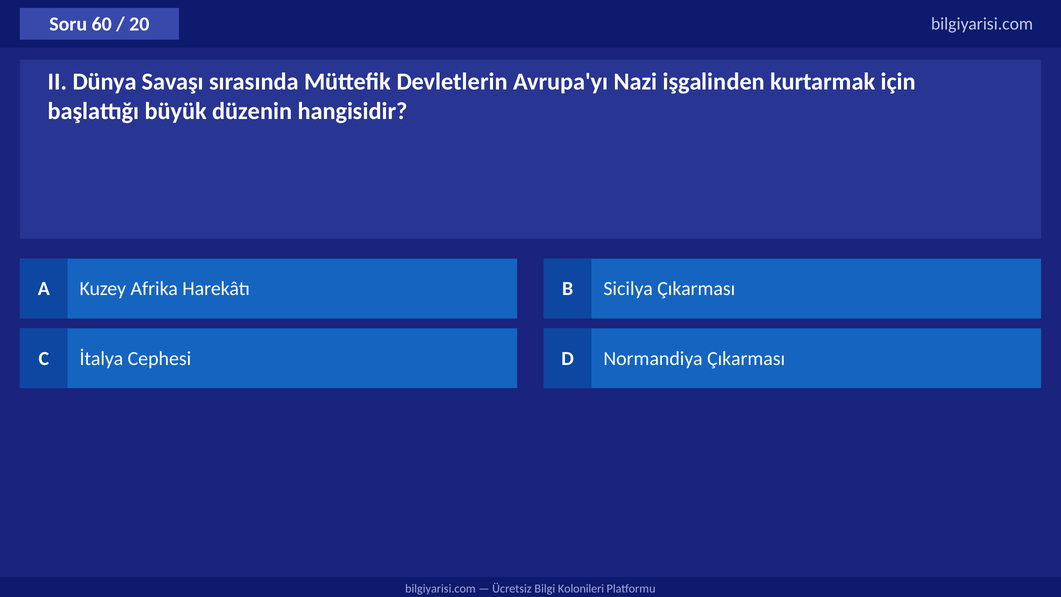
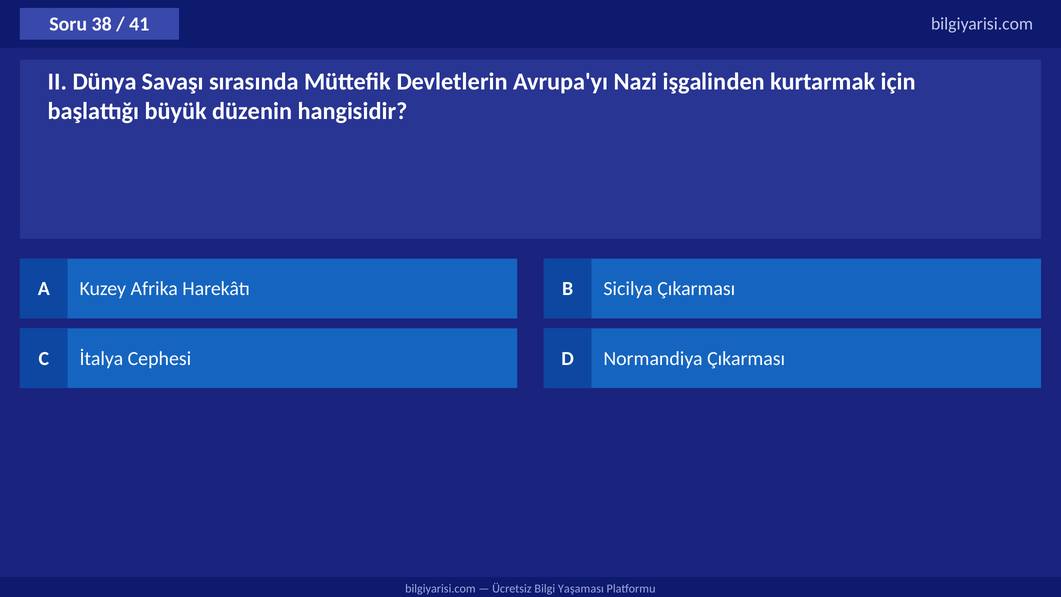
60: 60 -> 38 (102, 24)
20: 20 -> 41 (139, 24)
Kolonileri: Kolonileri -> Yaşaması (581, 589)
